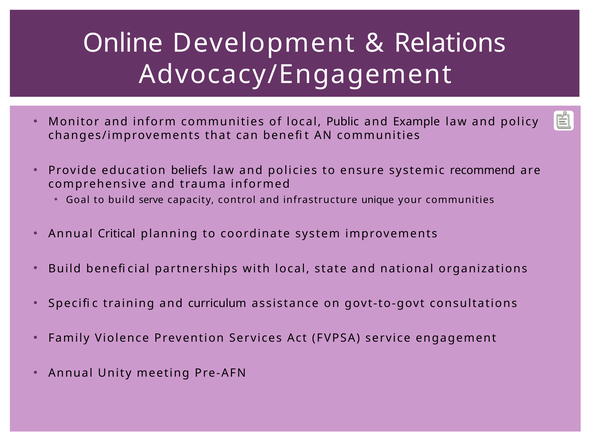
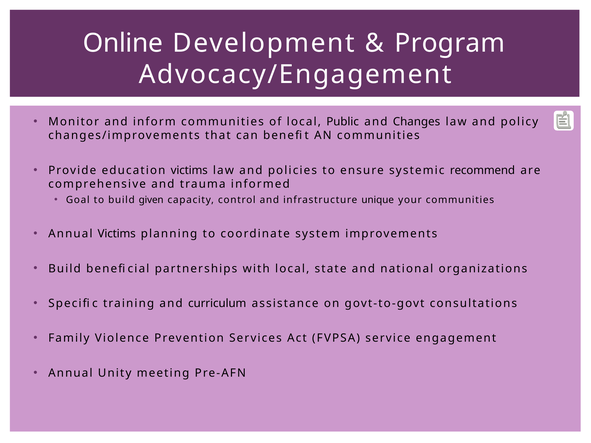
Relations: Relations -> Program (450, 43)
Example: Example -> Changes (417, 122)
education beliefs: beliefs -> victims (189, 170)
serve: serve -> given (151, 200)
Annual Critical: Critical -> Victims (117, 234)
